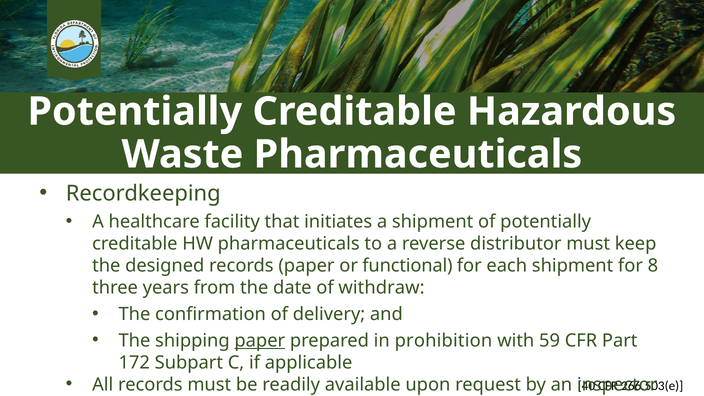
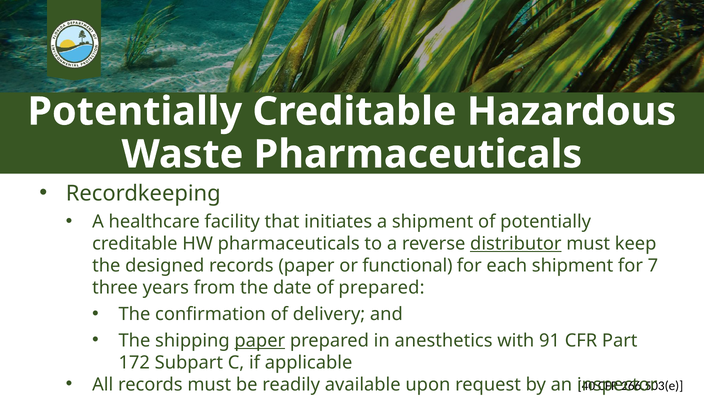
distributor underline: none -> present (516, 244)
8: 8 -> 7 (653, 266)
of withdraw: withdraw -> prepared (382, 288)
prohibition: prohibition -> anesthetics (444, 340)
59: 59 -> 91 (550, 340)
